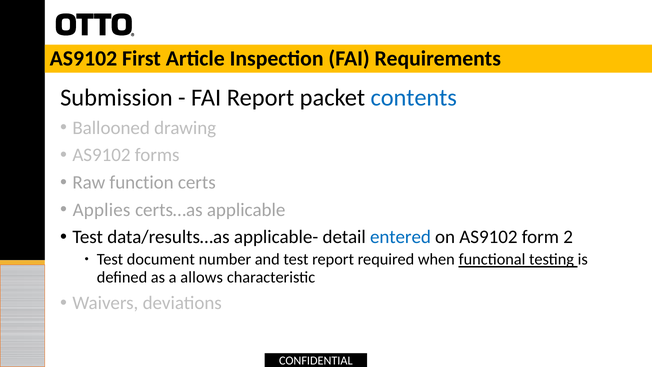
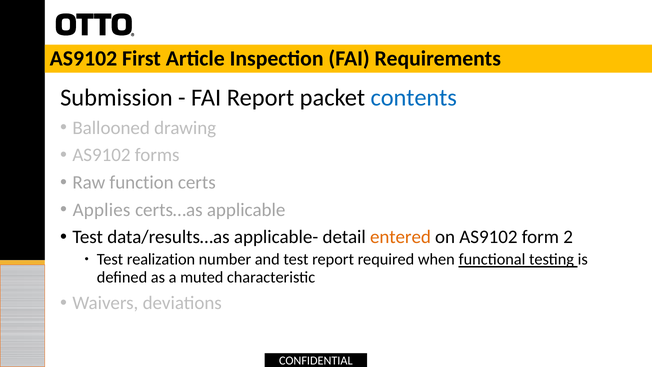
entered colour: blue -> orange (400, 237)
document: document -> realization (161, 259)
allows: allows -> muted (202, 277)
